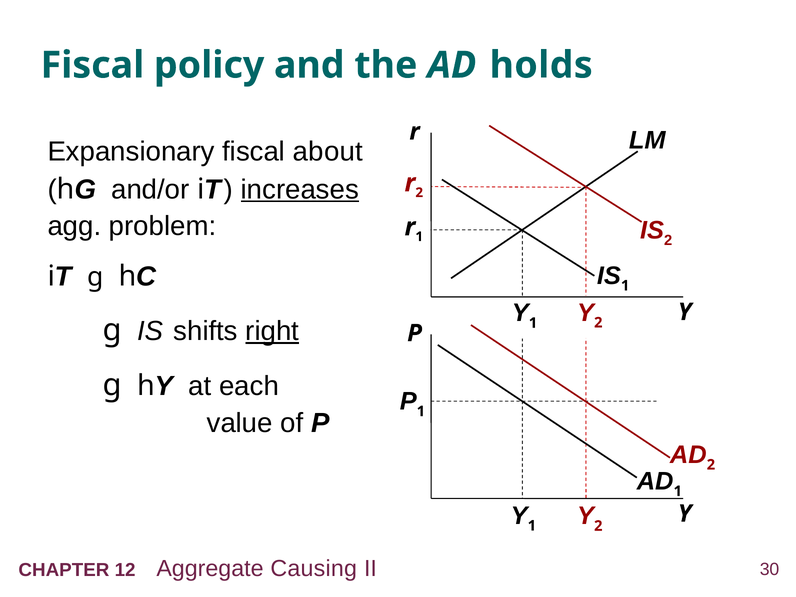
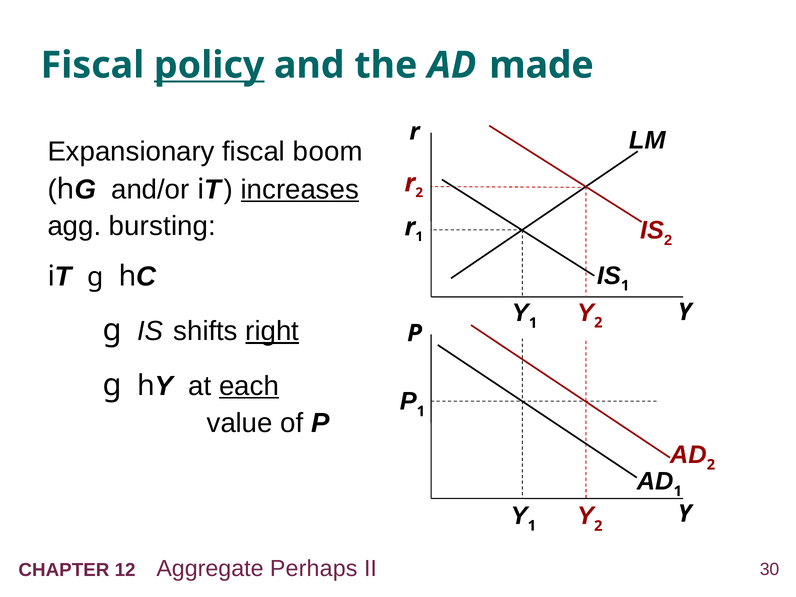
policy underline: none -> present (209, 65)
holds: holds -> made (541, 65)
about: about -> boom (328, 152)
problem: problem -> bursting (162, 226)
each underline: none -> present (249, 386)
Causing: Causing -> Perhaps (314, 568)
